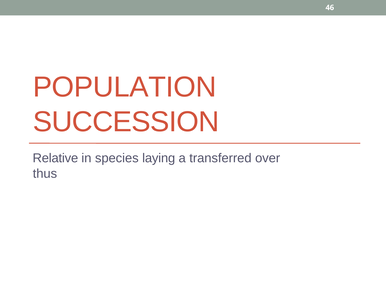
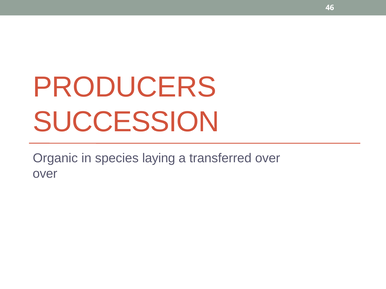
POPULATION: POPULATION -> PRODUCERS (125, 87)
Relative: Relative -> Organic (55, 159)
thus: thus -> over (45, 174)
